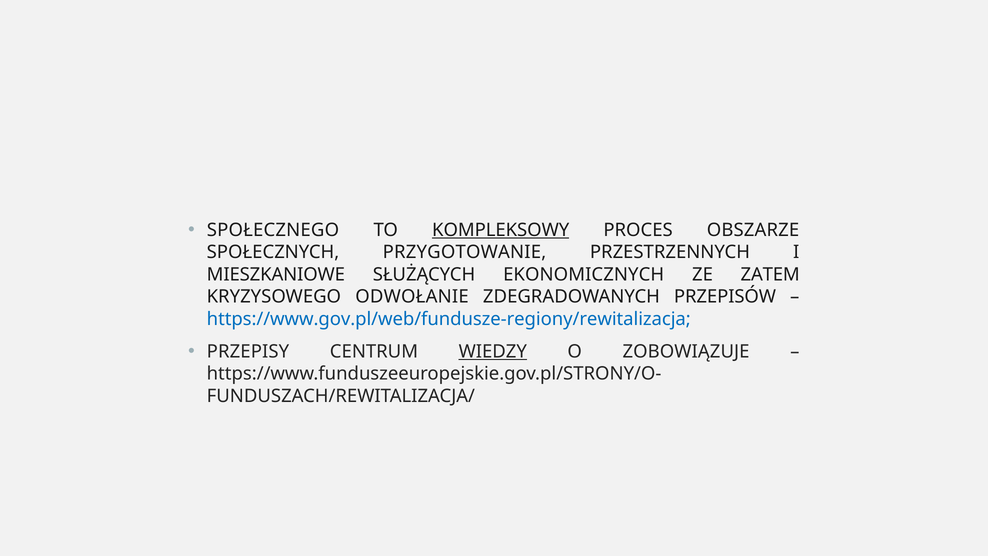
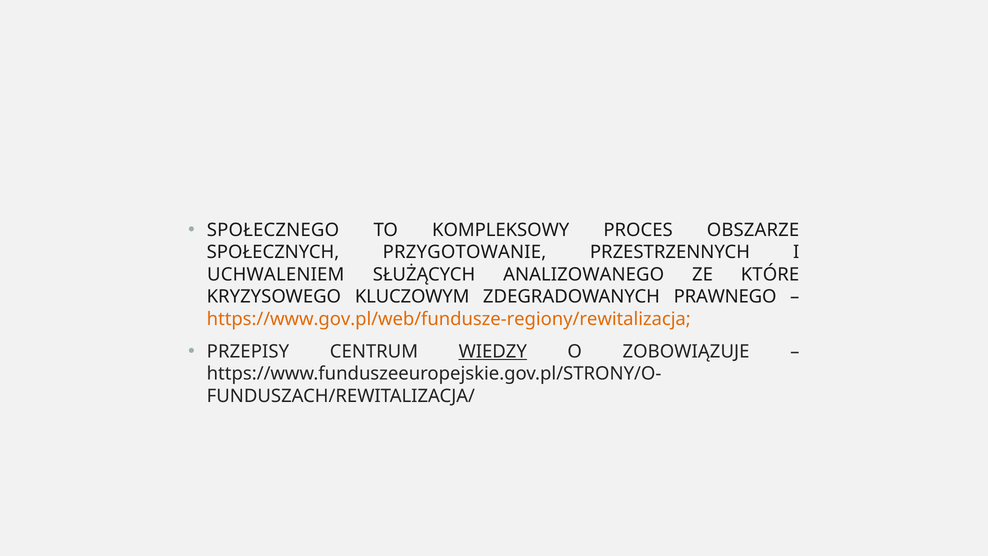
KOMPLEKSOWY underline: present -> none (501, 230)
MIESZKANIOWE: MIESZKANIOWE -> UCHWALENIEM (276, 274)
EKONOMICZNYCH: EKONOMICZNYCH -> ANALIZOWANEGO (584, 274)
ZATEM: ZATEM -> KTÓRE (770, 274)
ODWOŁANIE: ODWOŁANIE -> KLUCZOWYM (412, 297)
PRZEPISÓW: PRZEPISÓW -> PRAWNEGO (725, 297)
https://www.gov.pl/web/fundusze-regiony/rewitalizacja colour: blue -> orange (449, 319)
